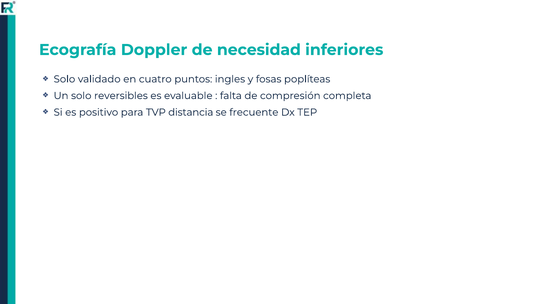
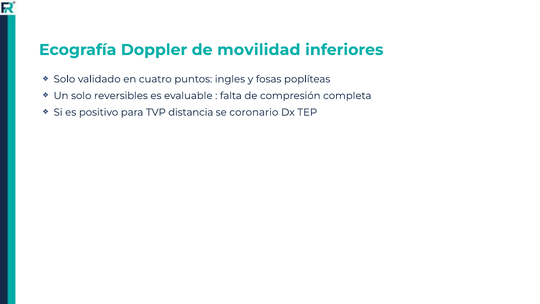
necesidad: necesidad -> movilidad (259, 50)
frecuente: frecuente -> coronario (254, 112)
